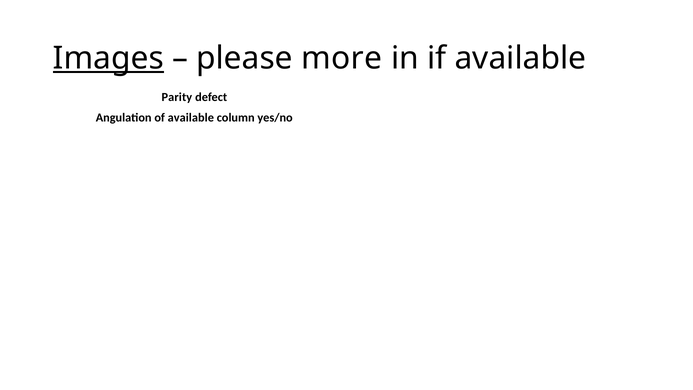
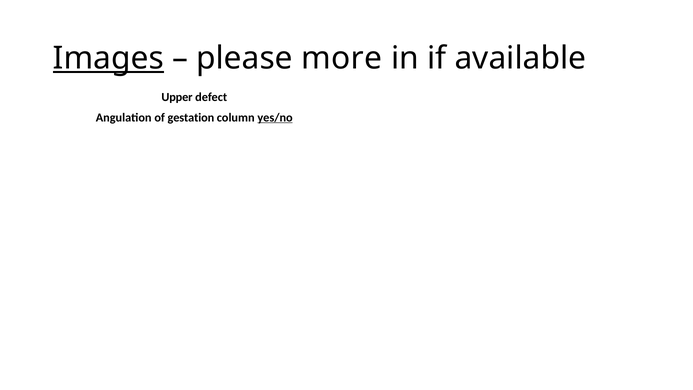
Parity: Parity -> Upper (177, 97)
of available: available -> gestation (191, 117)
yes/no underline: none -> present (275, 117)
